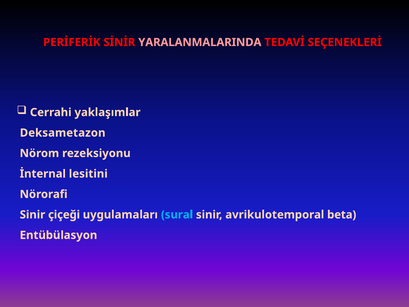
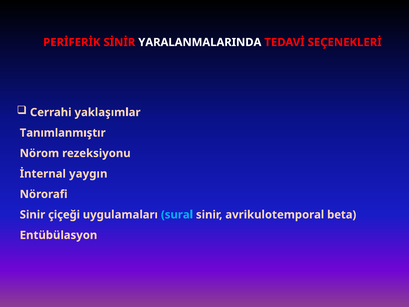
YARALANMALARINDA colour: pink -> white (200, 42)
Deksametazon: Deksametazon -> Tanımlanmıştır (63, 133)
lesitini: lesitini -> yaygın (88, 174)
